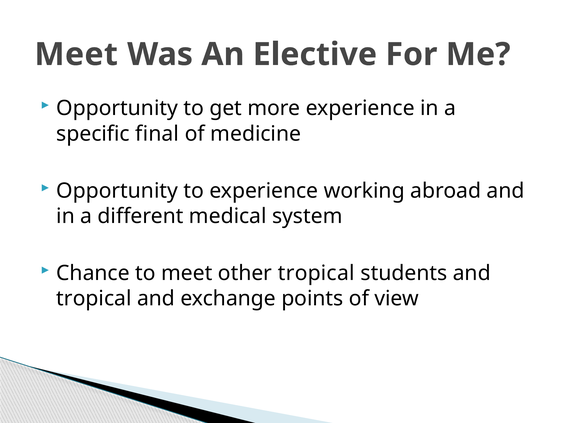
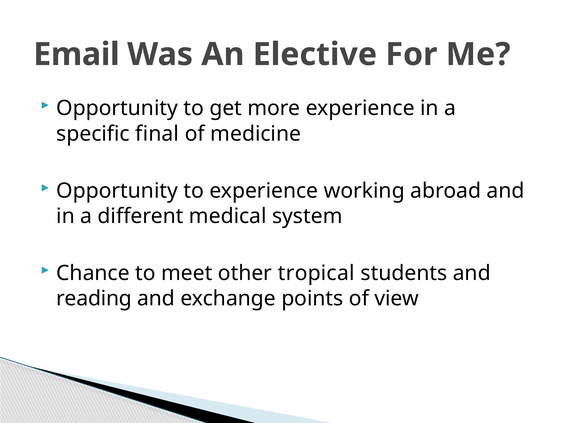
Meet: Meet -> Email (76, 54)
tropical: tropical -> reading (94, 299)
